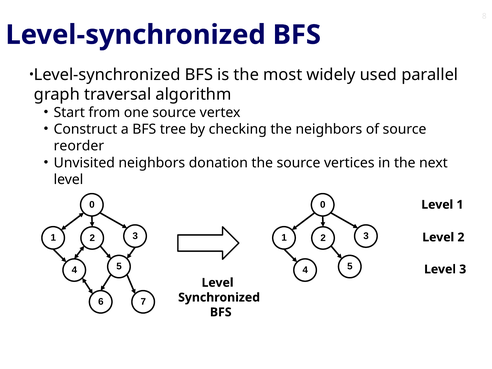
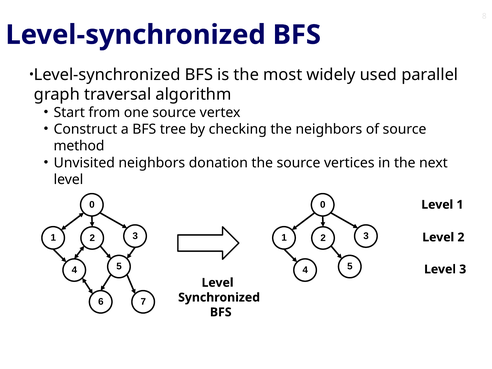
reorder: reorder -> method (79, 146)
